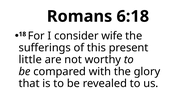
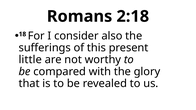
6:18: 6:18 -> 2:18 (133, 16)
wife: wife -> also (112, 36)
